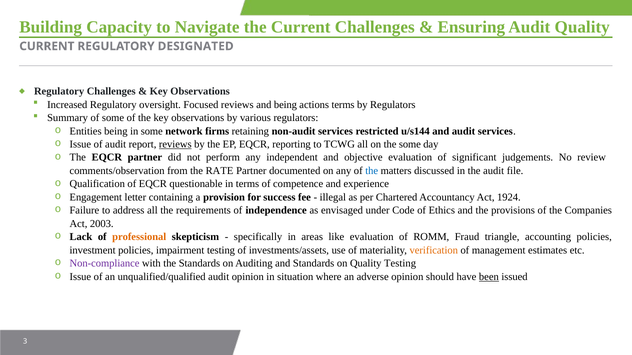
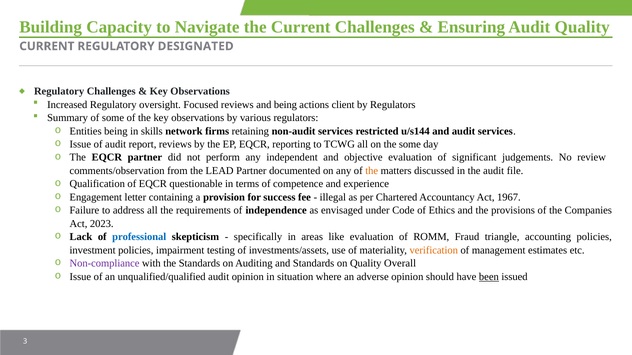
actions terms: terms -> client (343, 105)
in some: some -> skills (152, 131)
reviews underline: present -> none (175, 144)
RATE: RATE -> LEAD (220, 171)
the colour: blue -> orange (372, 171)
1924: 1924 -> 1967 (509, 197)
2003: 2003 -> 2023 (102, 224)
professional colour: orange -> blue (139, 237)
Quality Testing: Testing -> Overall (400, 264)
